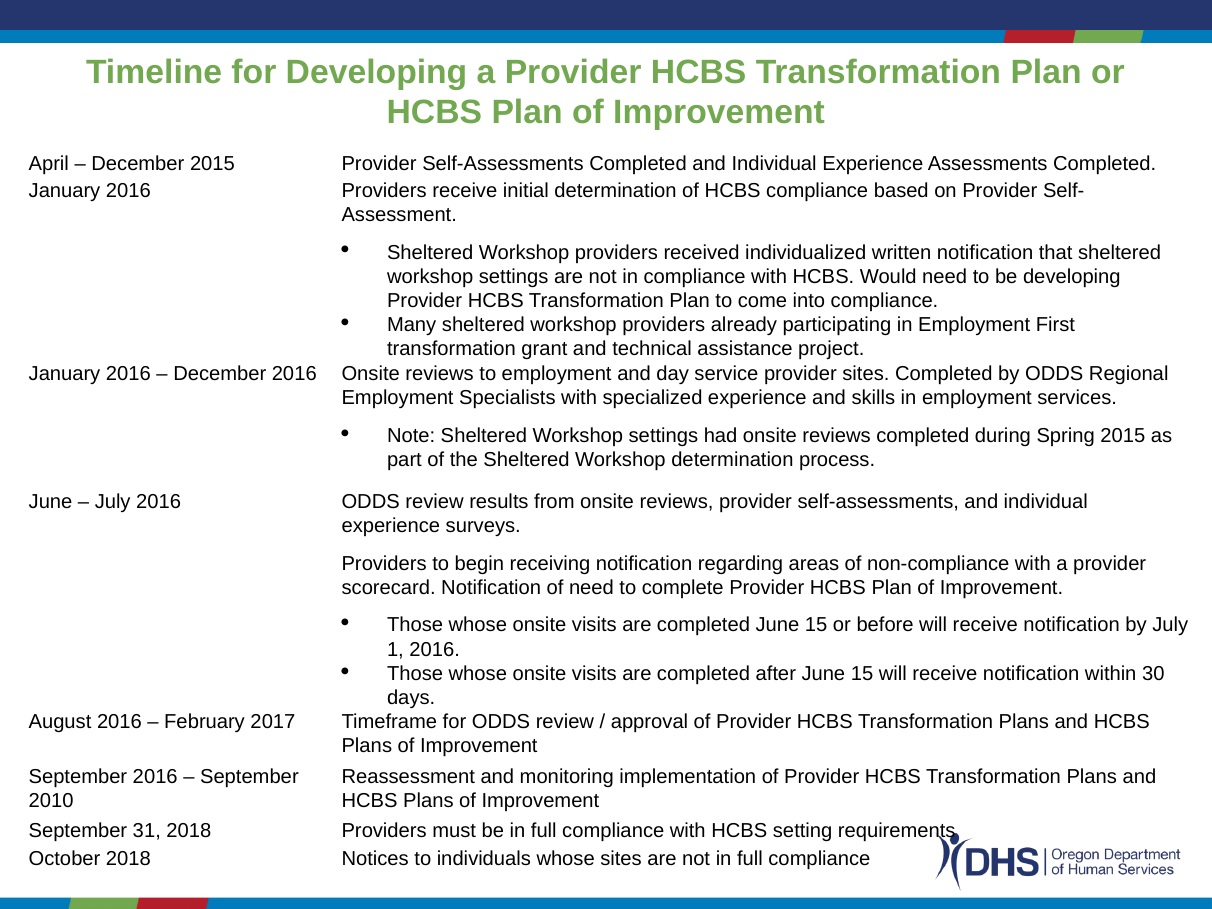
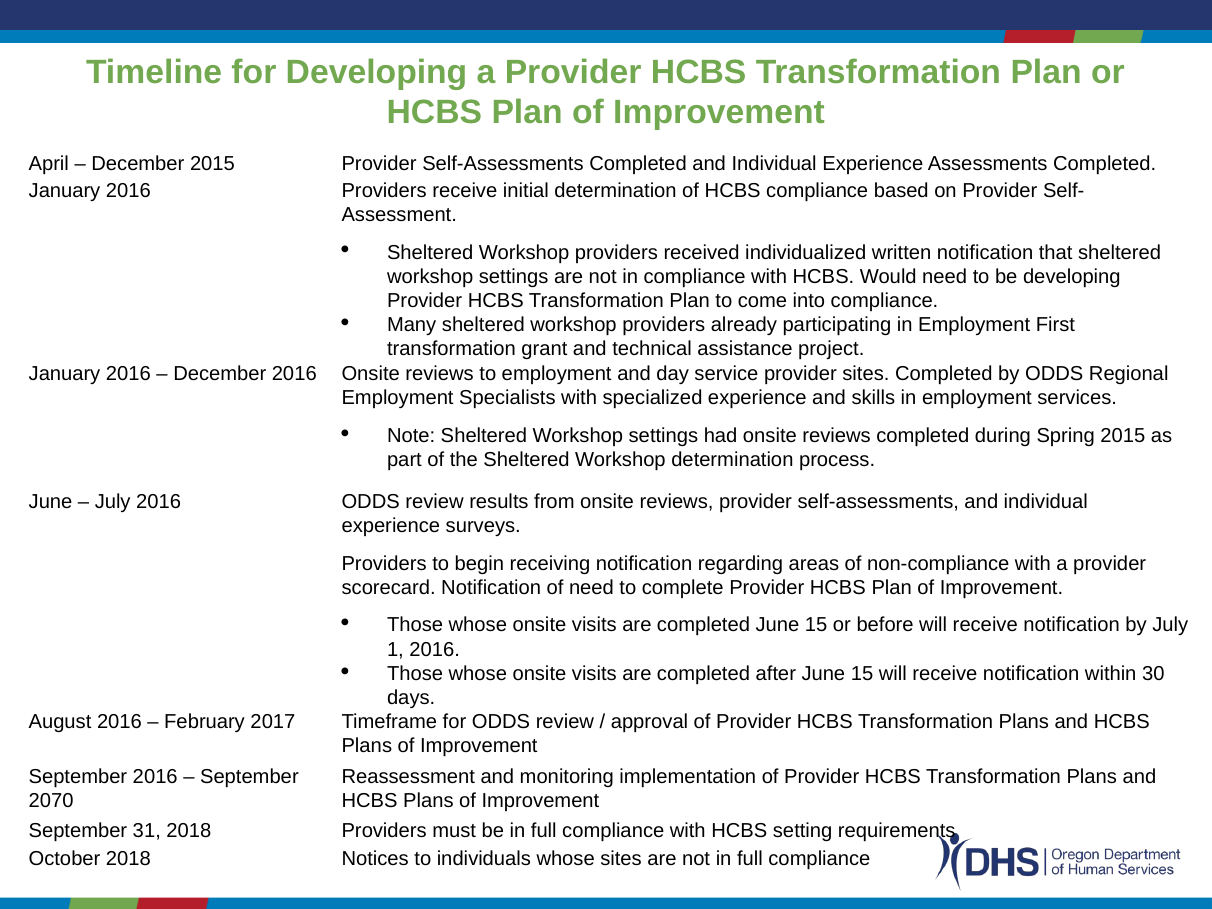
2010: 2010 -> 2070 (51, 801)
